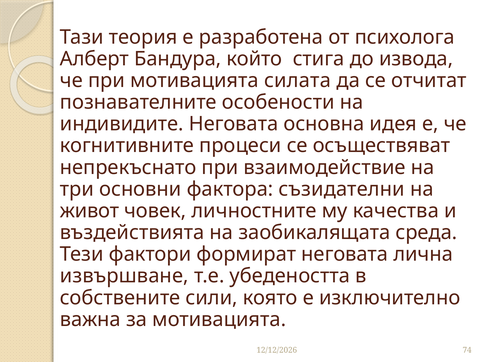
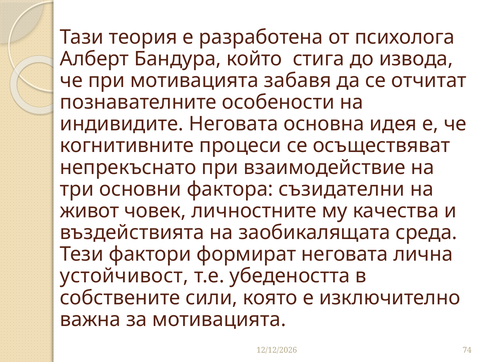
силата: силата -> забавя (298, 81)
извършване: извършване -> устойчивост (124, 276)
